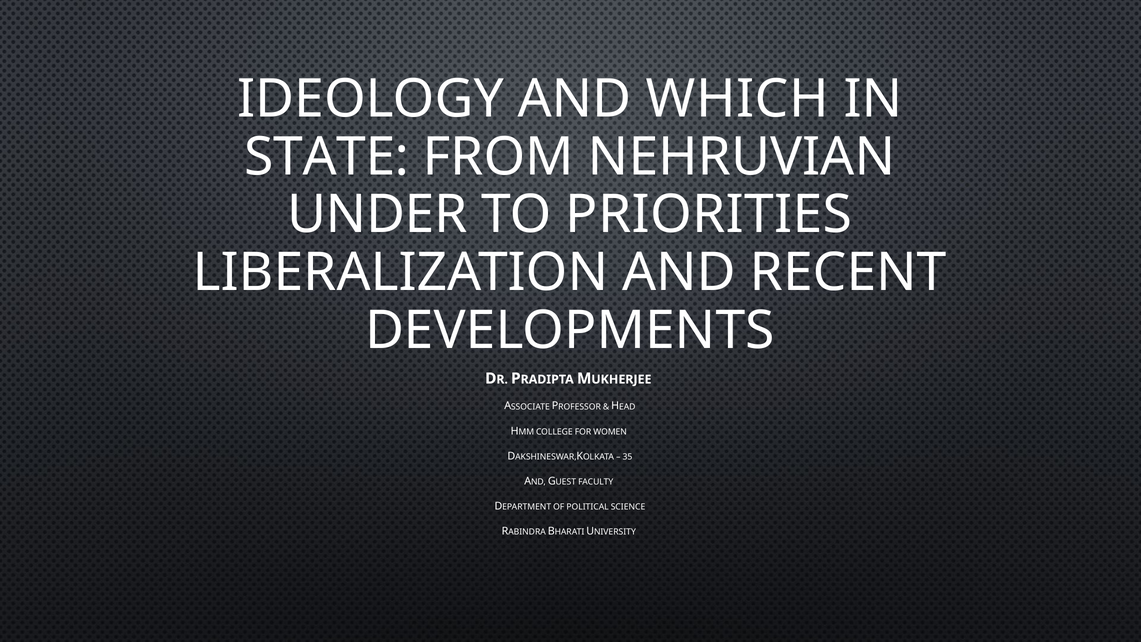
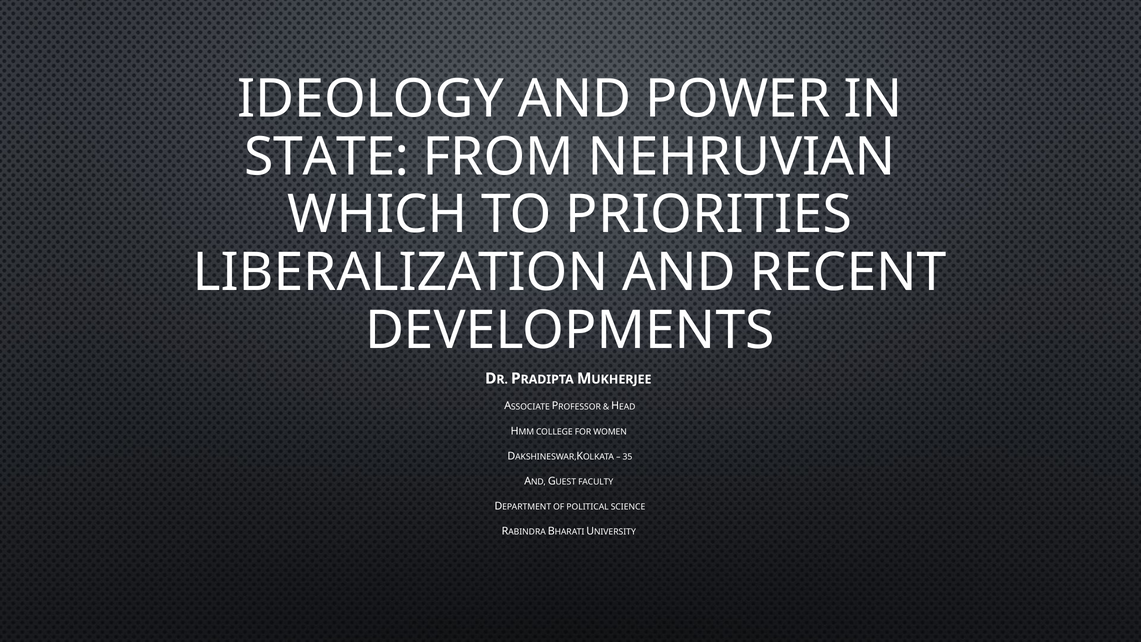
WHICH: WHICH -> POWER (738, 99)
UNDER: UNDER -> WHICH (377, 215)
